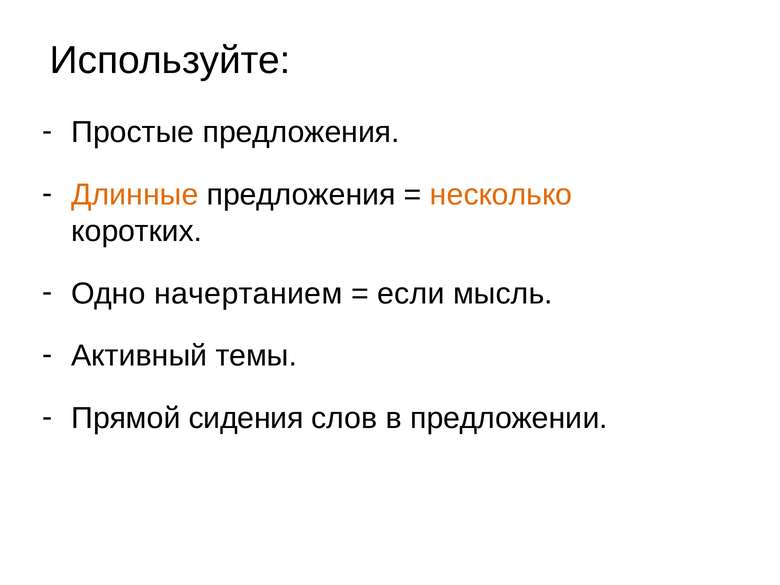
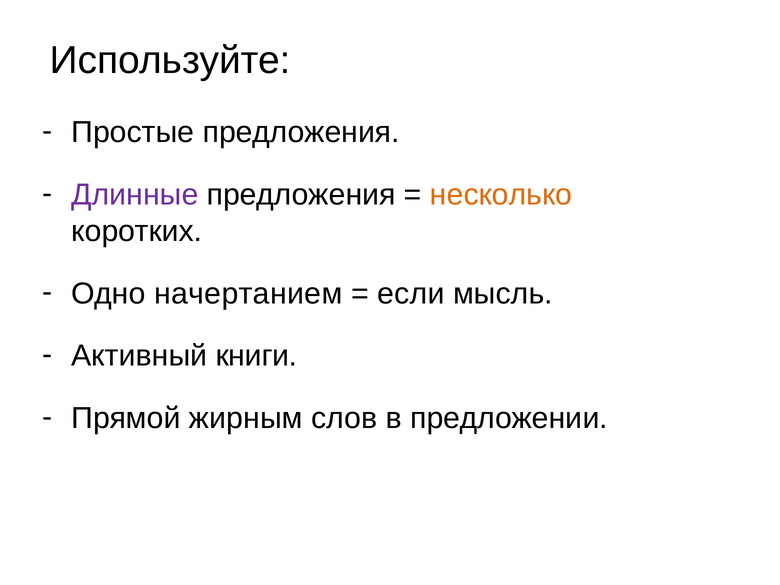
Длинные colour: orange -> purple (135, 195)
темы: темы -> книги (256, 356)
сидения: сидения -> жирным (246, 418)
